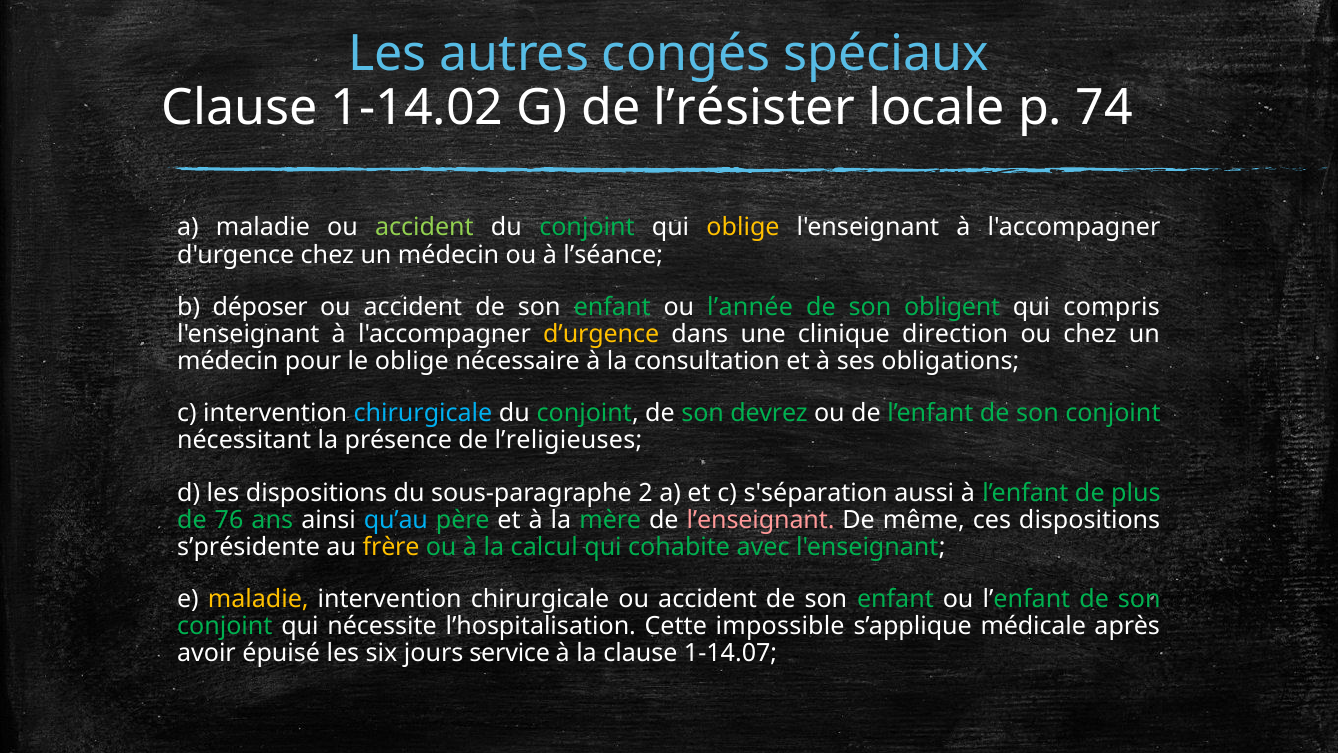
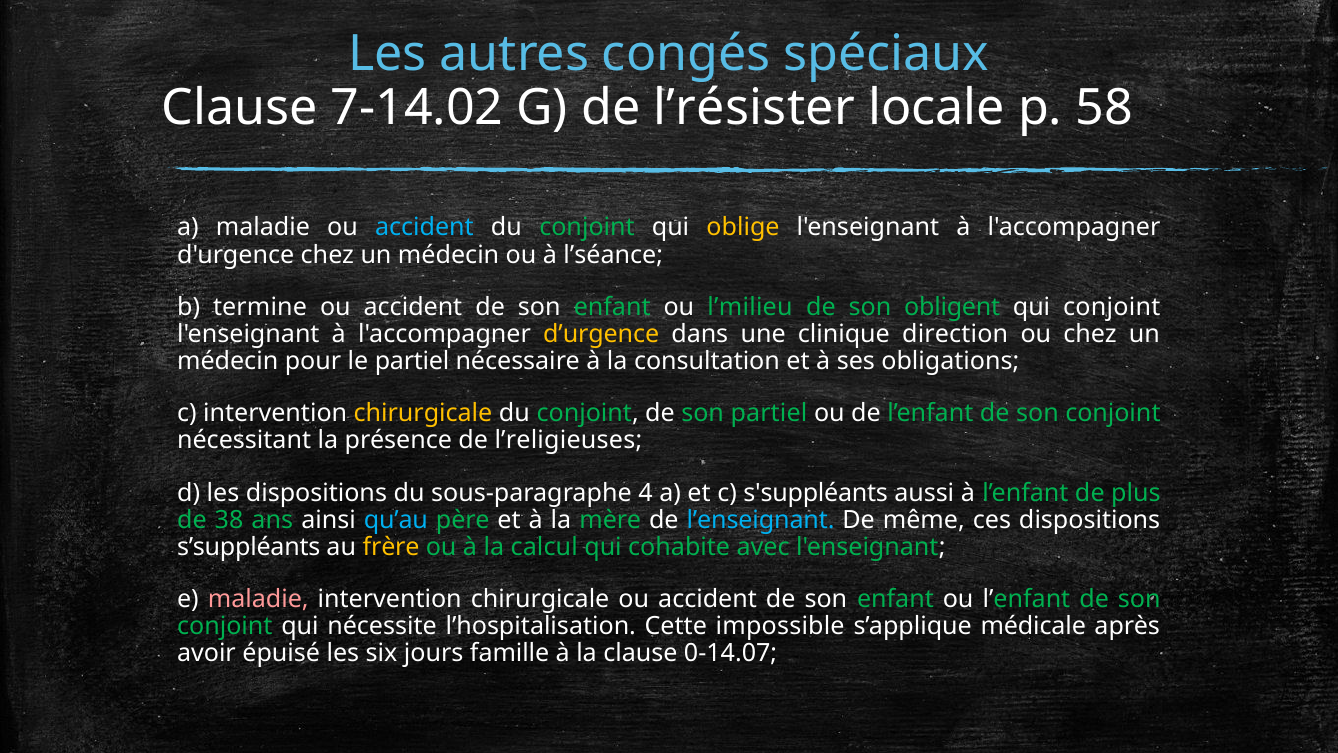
1-14.02: 1-14.02 -> 7-14.02 (417, 108)
74: 74 -> 58 (1104, 108)
accident colour: light green -> light blue (424, 228)
déposer: déposer -> termine (260, 307)
l’année: l’année -> l’milieu (750, 307)
qui compris: compris -> conjoint (1112, 307)
le oblige: oblige -> partiel (412, 361)
chirurgicale colour: light blue -> yellow (423, 413)
son devrez: devrez -> partiel (769, 413)
2: 2 -> 4 (645, 493)
s'séparation: s'séparation -> s'suppléants (816, 493)
76: 76 -> 38 (229, 520)
l’enseignant colour: pink -> light blue (761, 520)
s’présidente: s’présidente -> s’suppléants (249, 547)
maladie colour: yellow -> pink (258, 599)
service: service -> famille (510, 653)
1-14.07: 1-14.07 -> 0-14.07 (731, 653)
